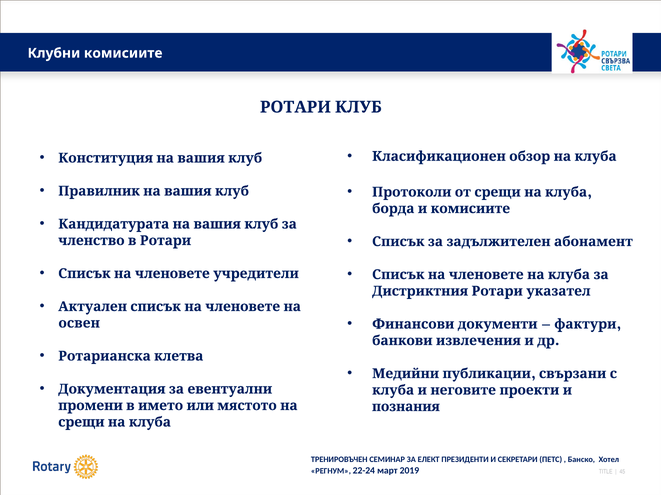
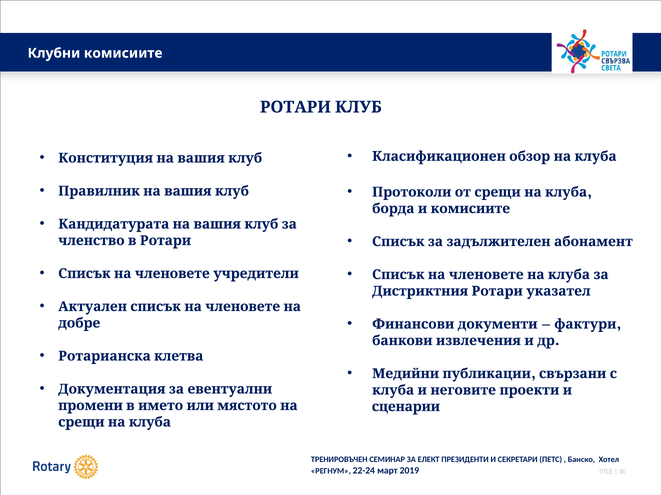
освен: освен -> добре (79, 324)
познания: познания -> сценарии (406, 407)
